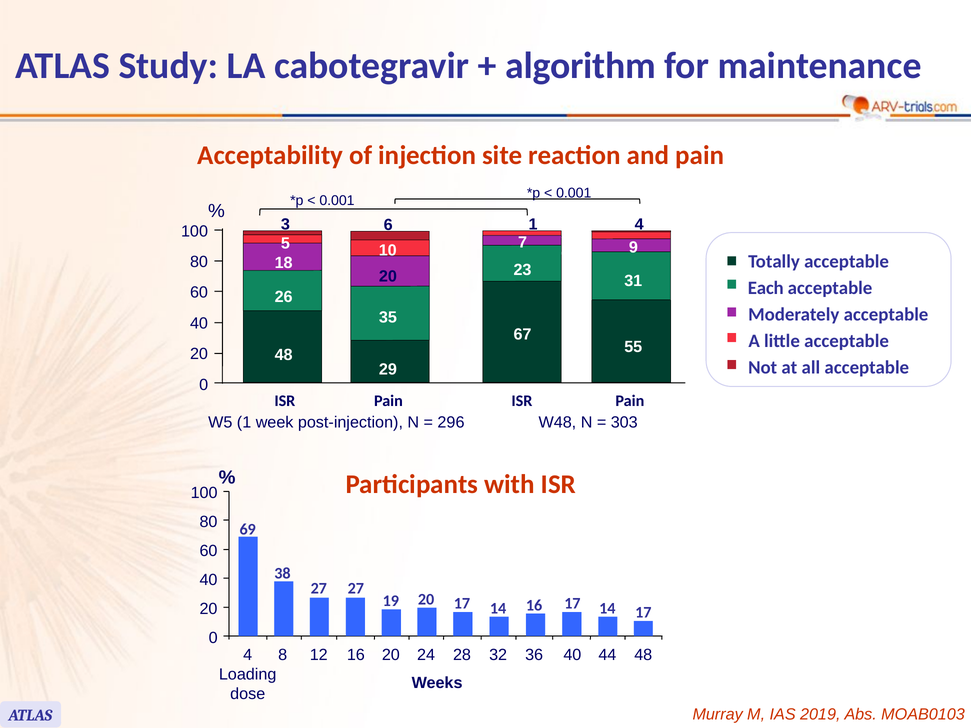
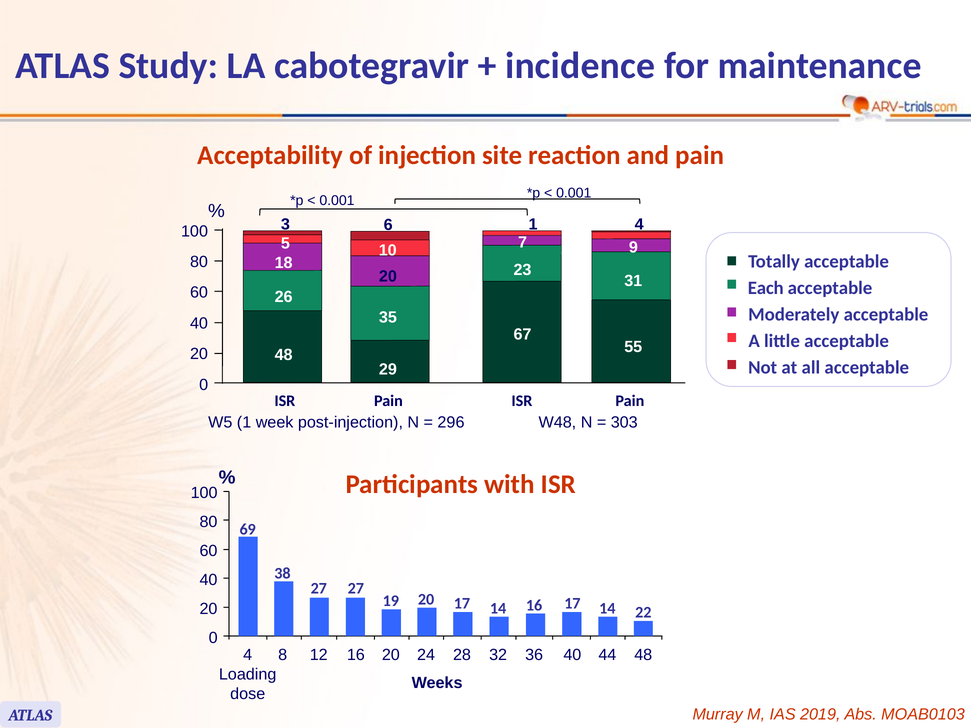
algorithm: algorithm -> incidence (580, 66)
16 17: 17 -> 22 (643, 613)
